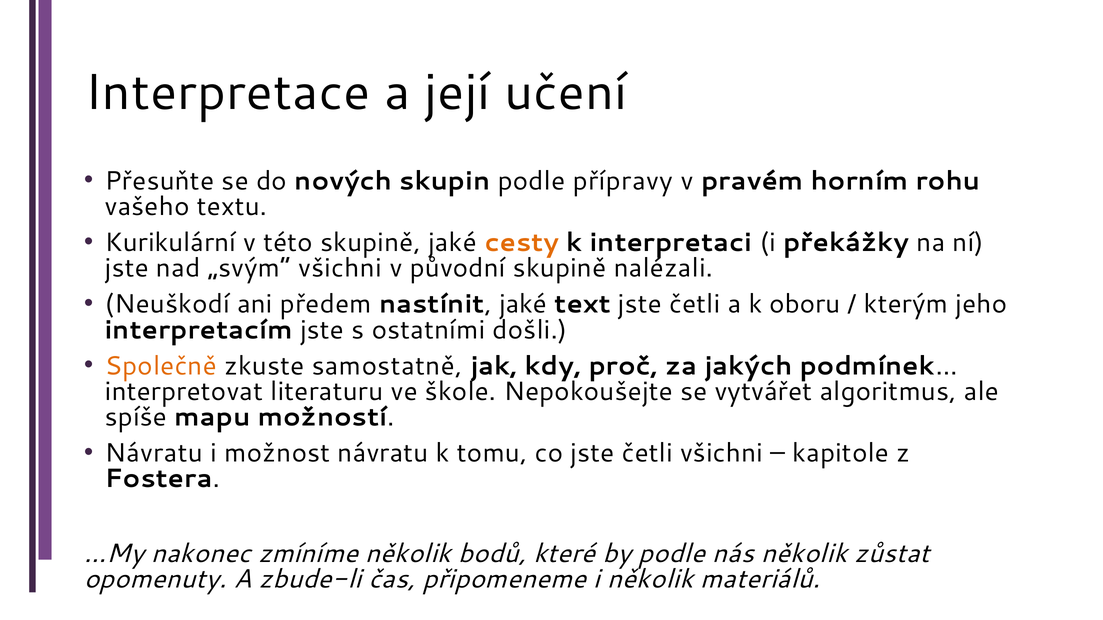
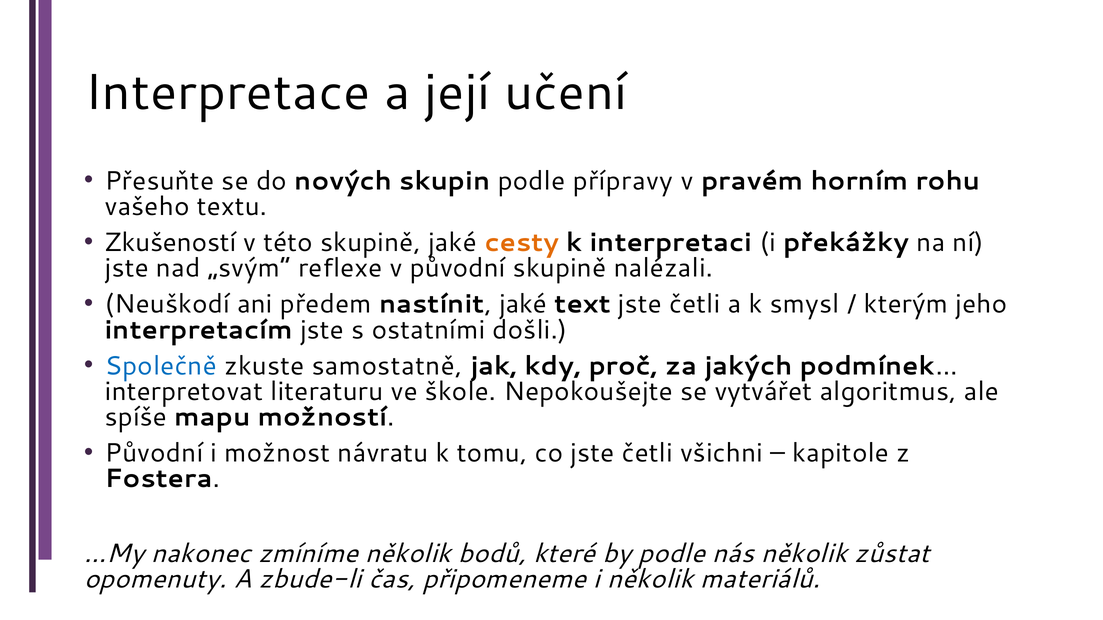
Kurikulární: Kurikulární -> Zkušeností (170, 243)
„svým“ všichni: všichni -> reflexe (340, 268)
oboru: oboru -> smysl (805, 304)
Společně colour: orange -> blue (161, 366)
Návratu: Návratu -> Původní (154, 453)
